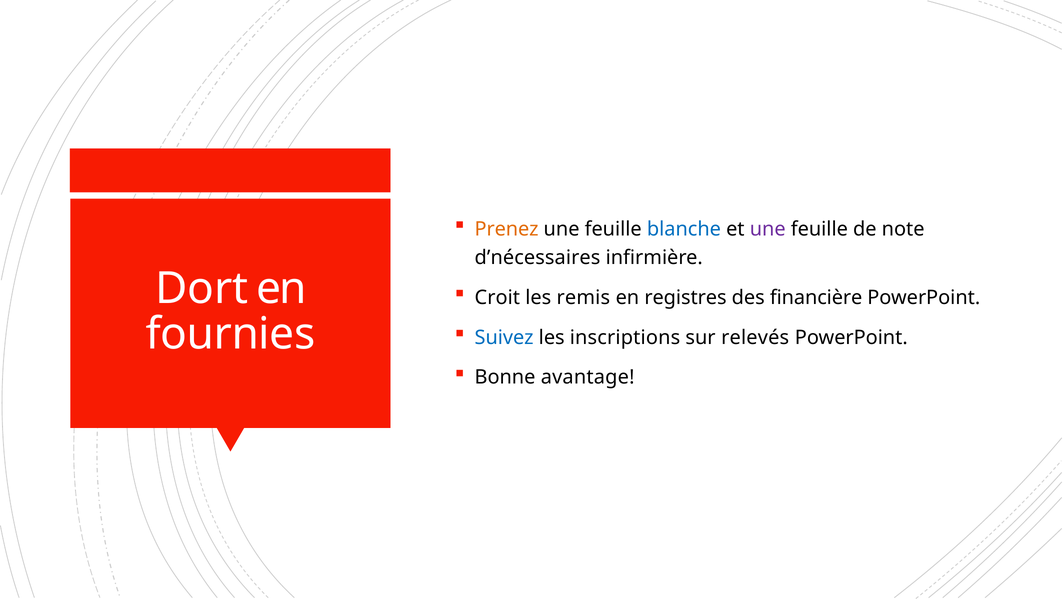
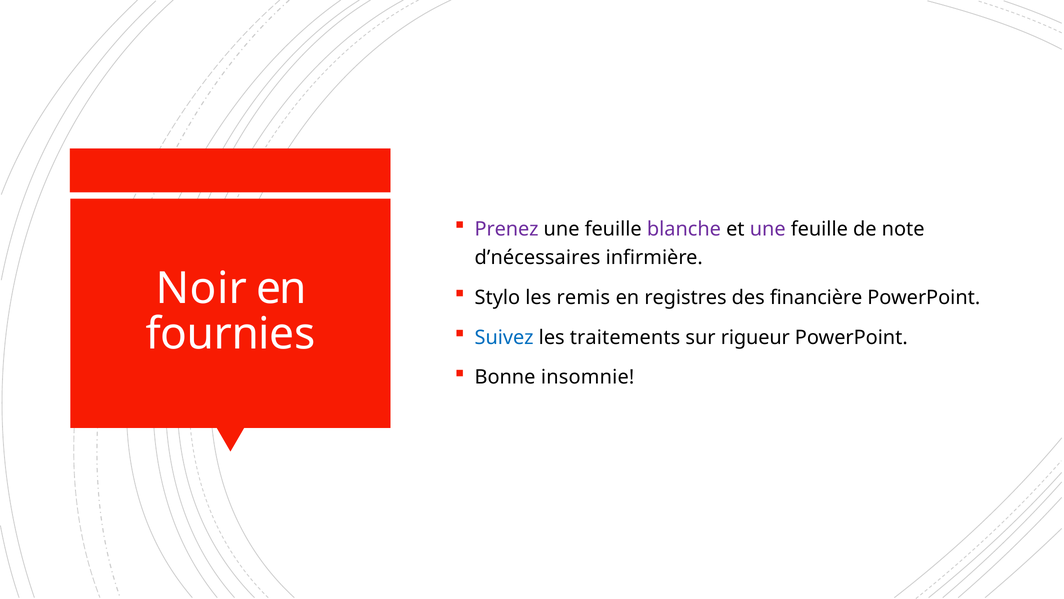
Prenez colour: orange -> purple (507, 229)
blanche colour: blue -> purple (684, 229)
Dort: Dort -> Noir (201, 289)
Croit: Croit -> Stylo (497, 297)
inscriptions: inscriptions -> traitements (625, 337)
relevés: relevés -> rigueur (755, 337)
avantage: avantage -> insomnie (588, 377)
